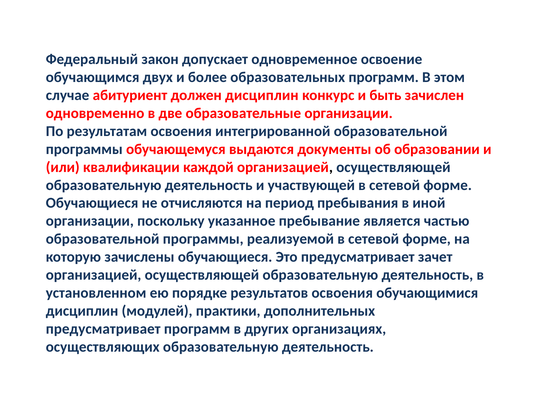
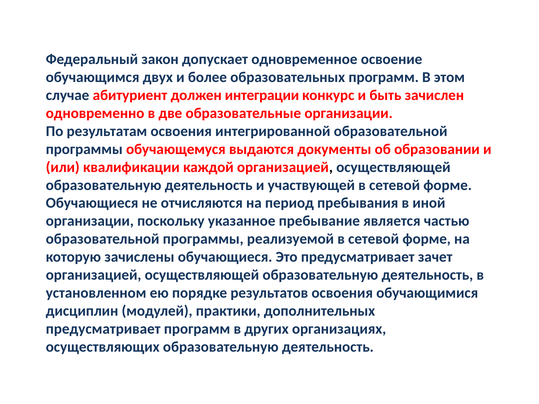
должен дисциплин: дисциплин -> интеграции (262, 95)
